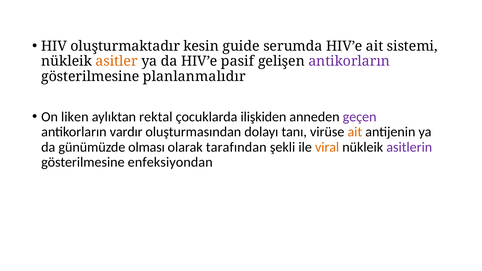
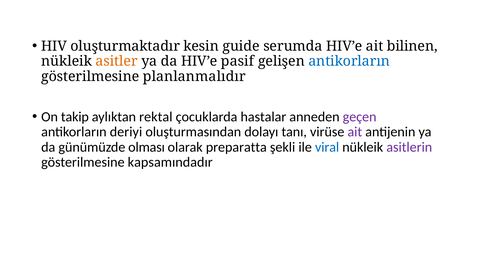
sistemi: sistemi -> bilinen (412, 46)
antikorların colour: purple -> blue (349, 61)
liken: liken -> takip (75, 117)
ilişkiden: ilişkiden -> hastalar (263, 117)
vardır: vardır -> deriyi (126, 132)
ait colour: orange -> purple (355, 132)
tarafından: tarafından -> preparatta (236, 147)
viral colour: orange -> blue (327, 147)
enfeksiyondan: enfeksiyondan -> kapsamındadır (170, 162)
